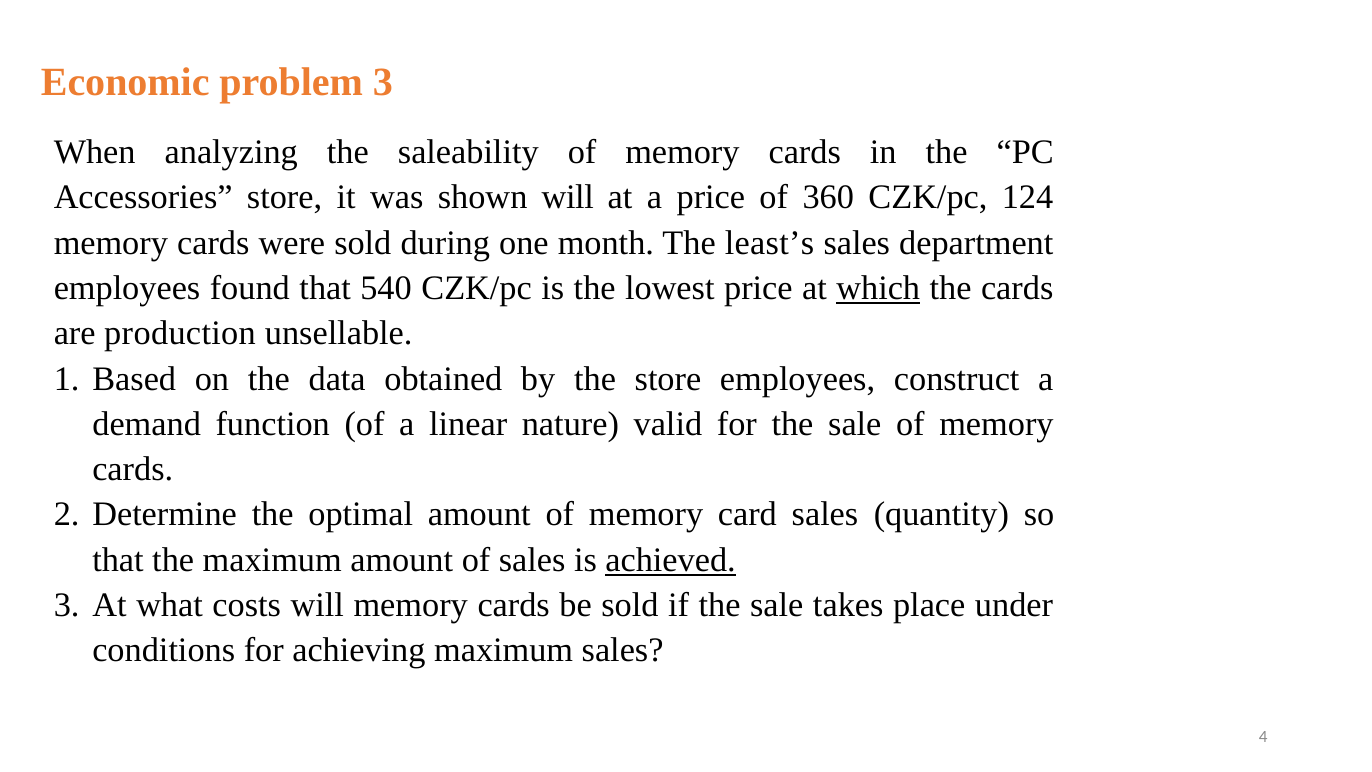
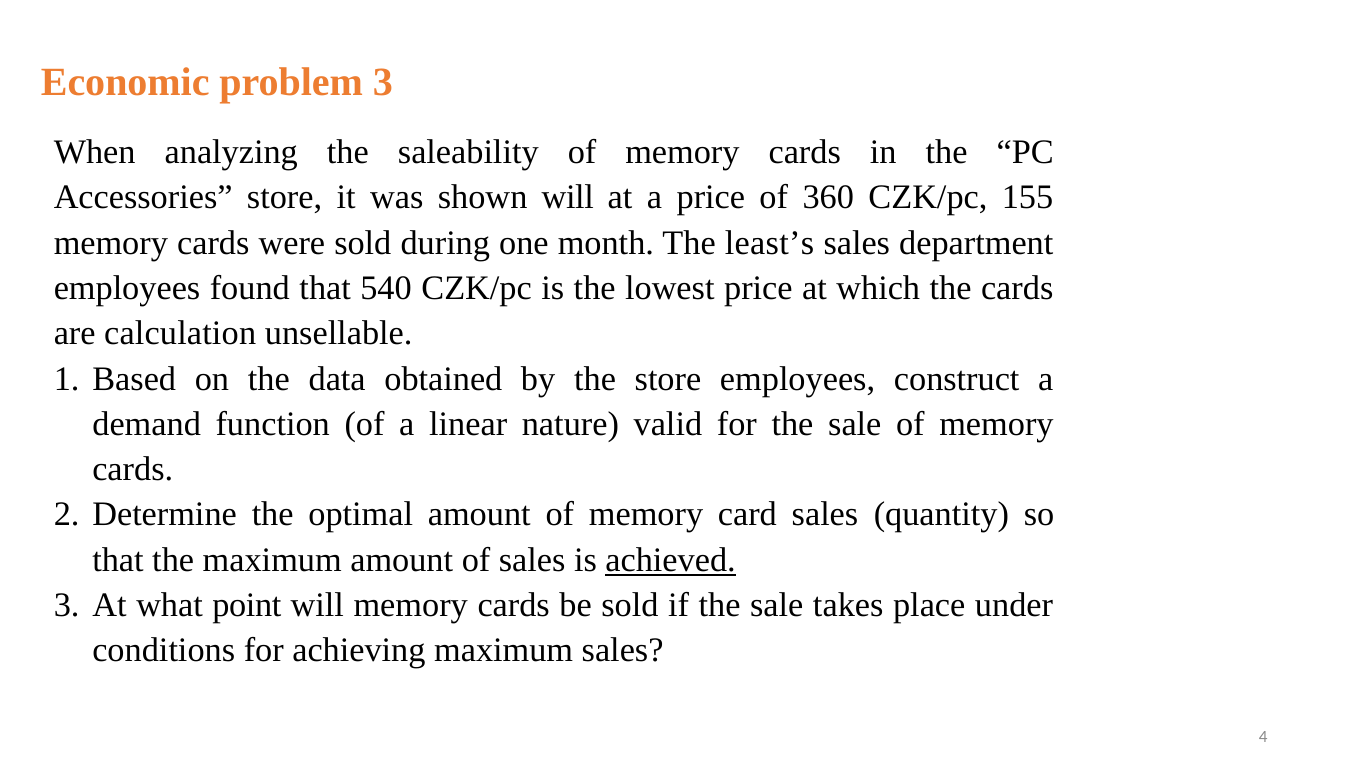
124: 124 -> 155 (1028, 198)
which underline: present -> none (878, 288)
production: production -> calculation (180, 333)
costs: costs -> point (247, 605)
